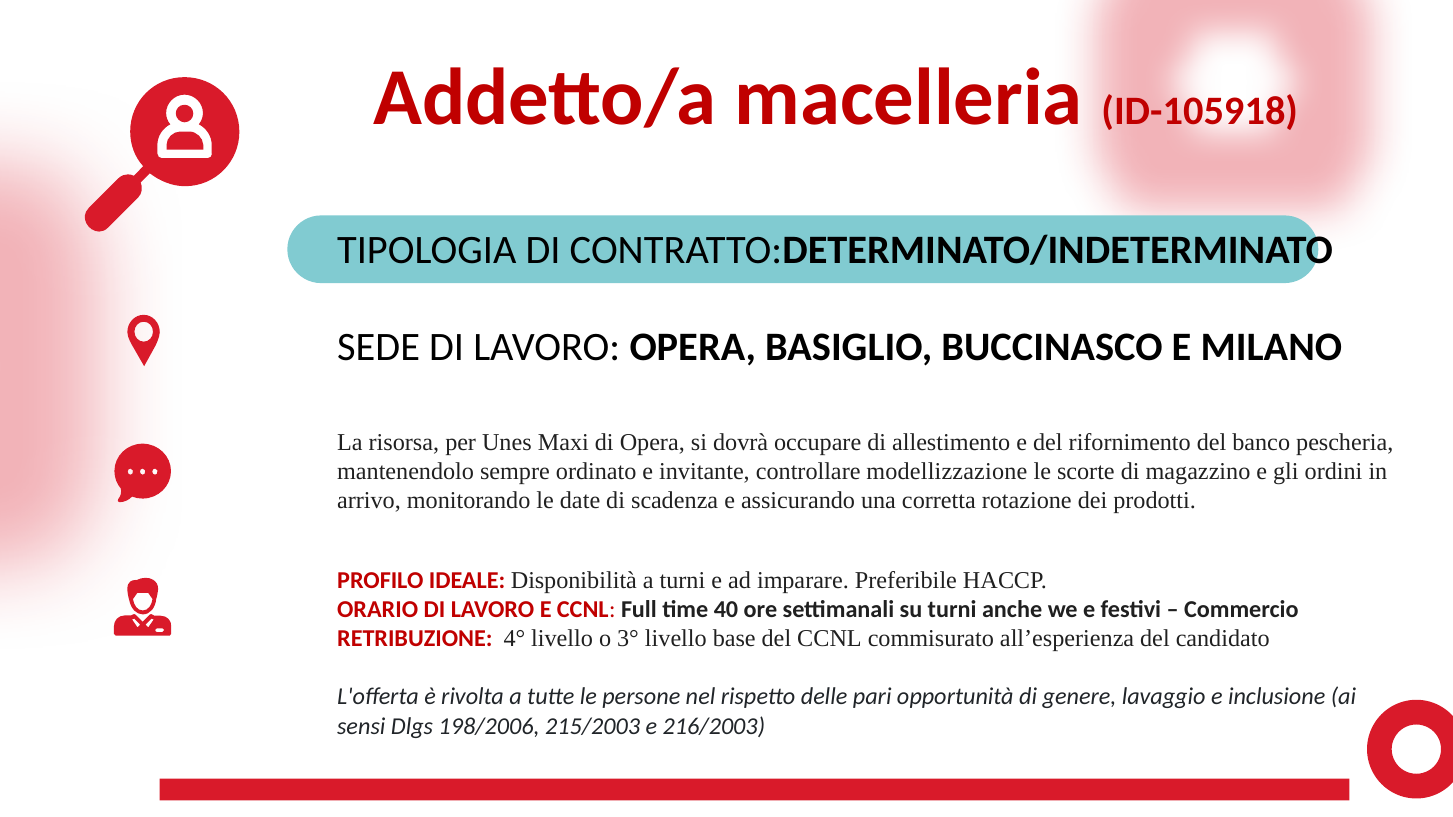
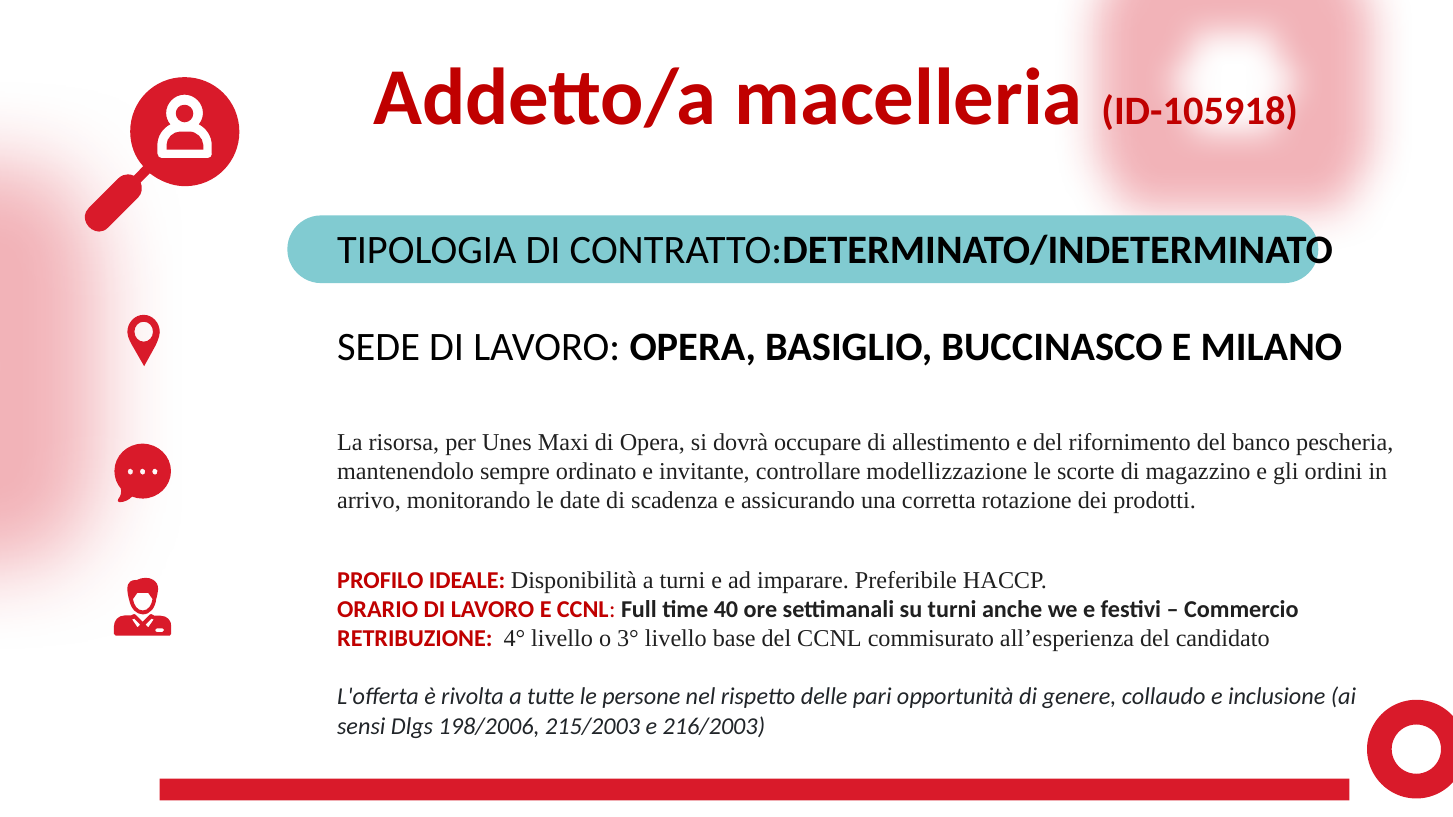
lavaggio: lavaggio -> collaudo (1164, 697)
